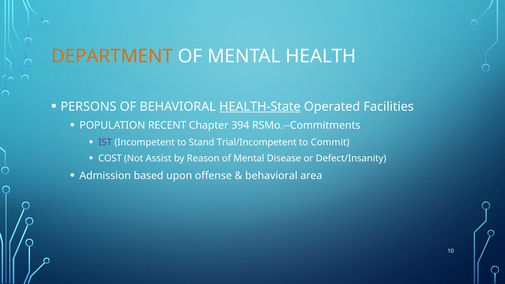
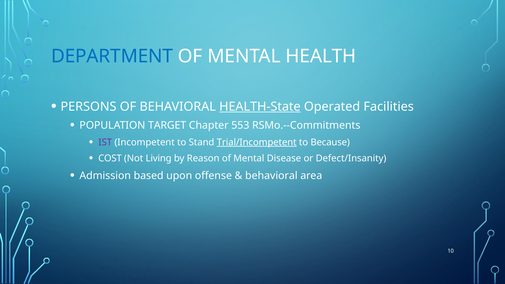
DEPARTMENT colour: orange -> blue (112, 56)
RECENT: RECENT -> TARGET (167, 125)
394: 394 -> 553 (240, 125)
Trial/Incompetent underline: none -> present (257, 142)
Commit: Commit -> Because (330, 142)
Assist: Assist -> Living (159, 159)
